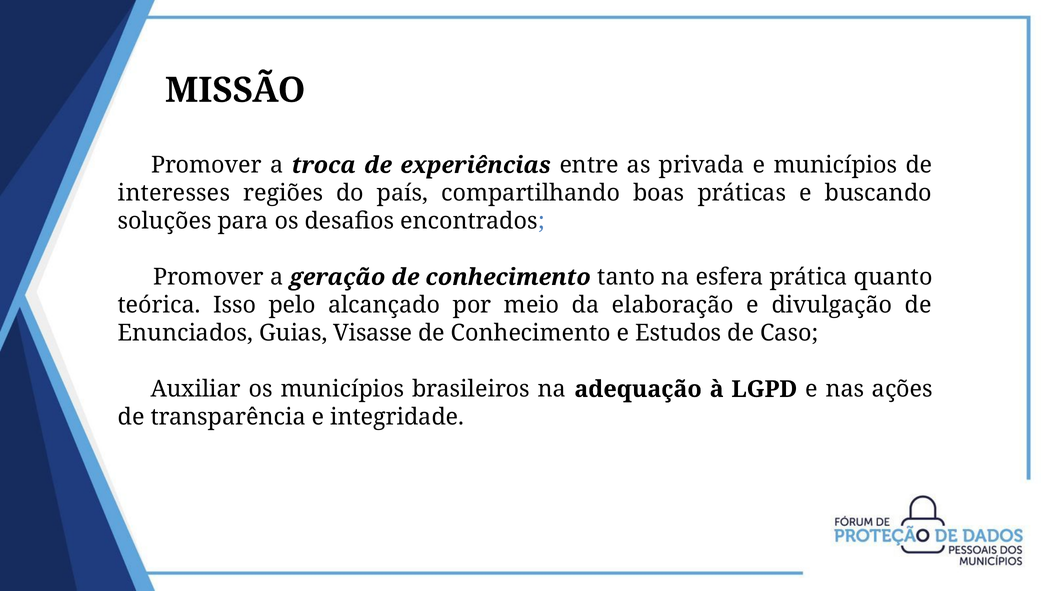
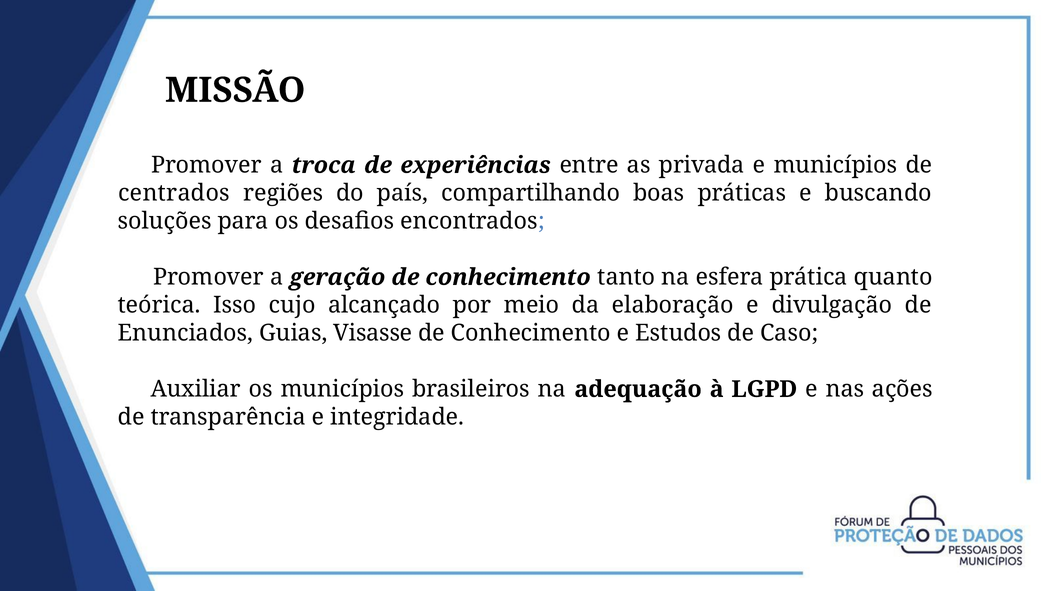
interesses: interesses -> centrados (174, 193)
pelo: pelo -> cujo (292, 305)
